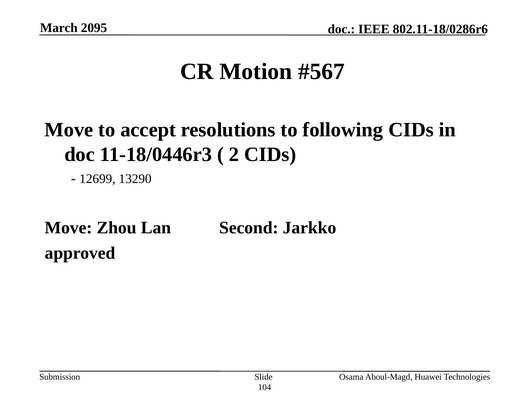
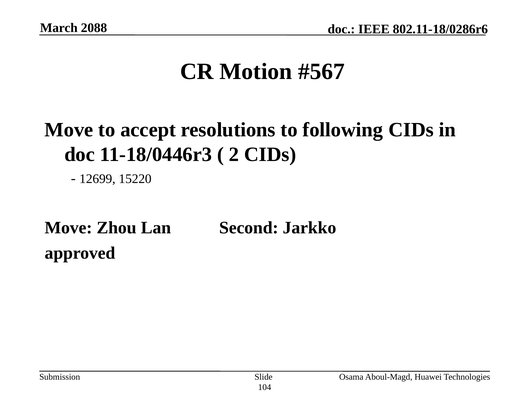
2095: 2095 -> 2088 (94, 28)
13290: 13290 -> 15220 (135, 179)
